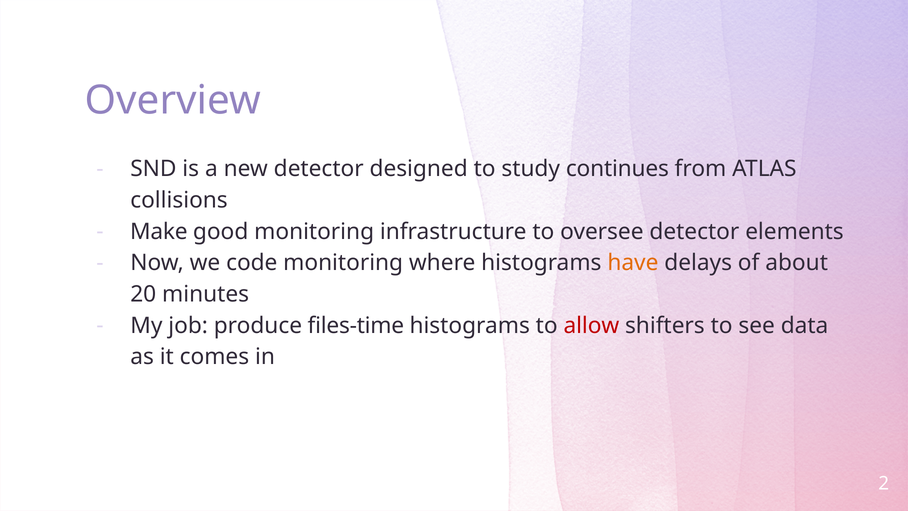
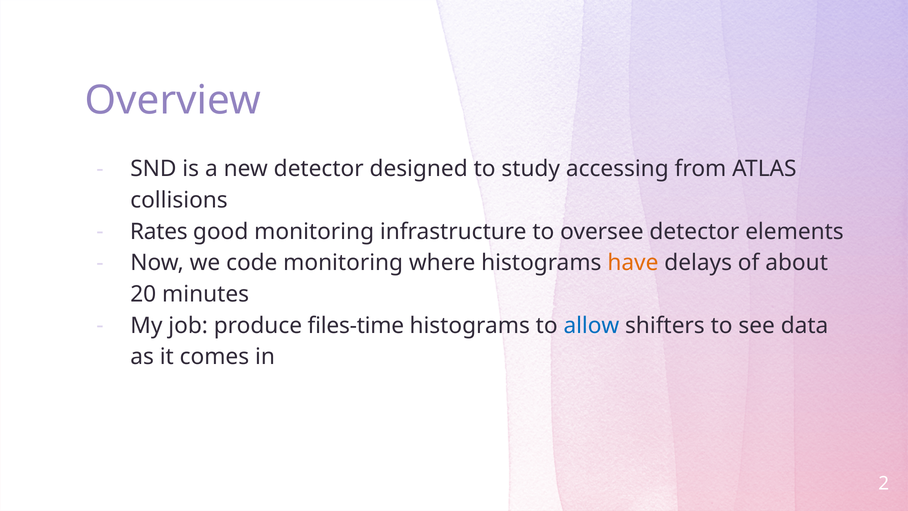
continues: continues -> accessing (617, 169)
Make: Make -> Rates (159, 231)
allow colour: red -> blue (591, 325)
